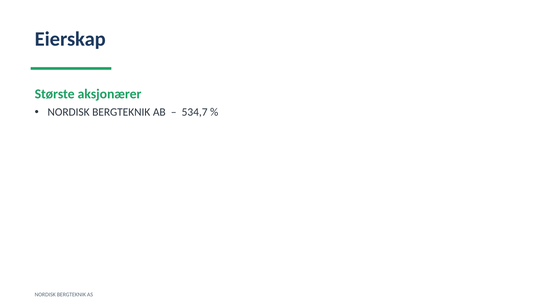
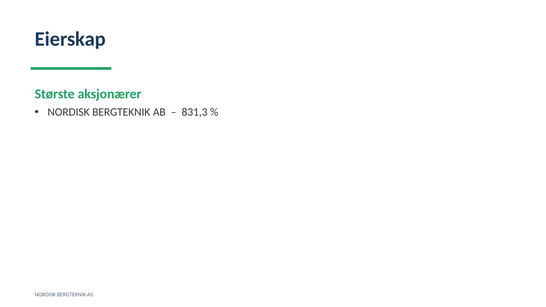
534,7: 534,7 -> 831,3 (195, 112)
